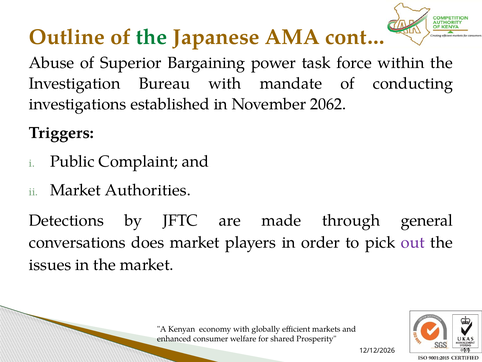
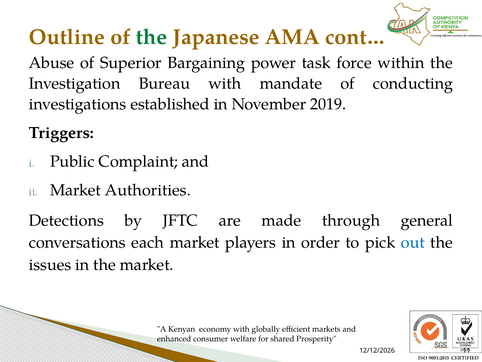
2062: 2062 -> 2019 (328, 104)
does: does -> each (148, 242)
out colour: purple -> blue (413, 242)
